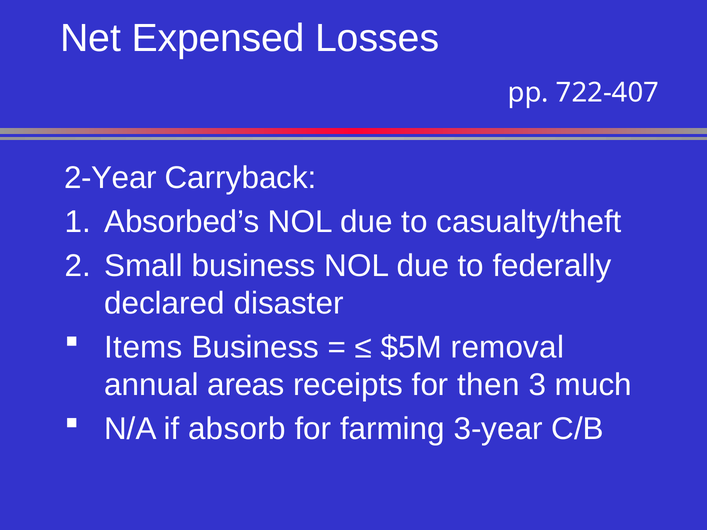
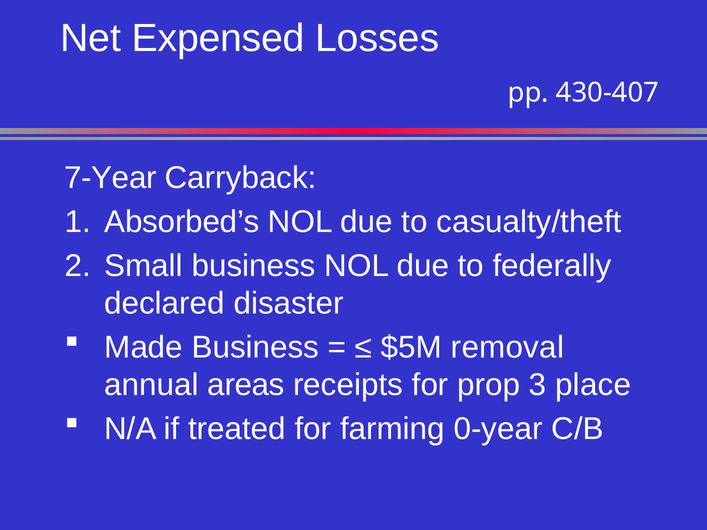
722-407: 722-407 -> 430-407 (607, 93)
2-Year: 2-Year -> 7-Year (110, 178)
Items: Items -> Made (144, 348)
then: then -> prop (489, 385)
much: much -> place (593, 385)
absorb: absorb -> treated (237, 429)
3-year: 3-year -> 0-year (498, 429)
